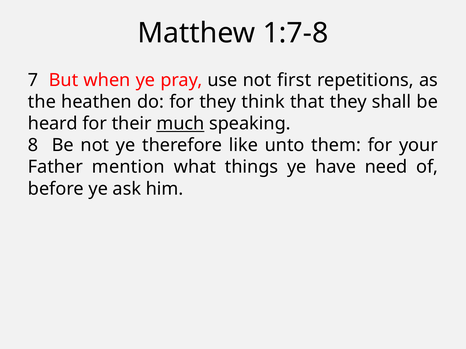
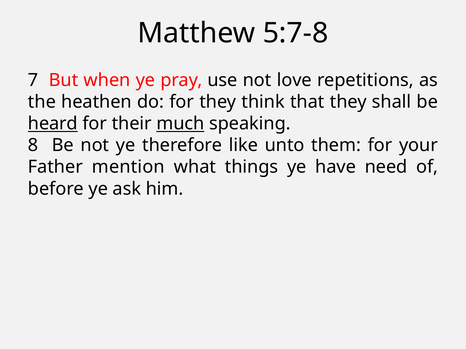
1:7-8: 1:7-8 -> 5:7-8 (295, 33)
first: first -> love (294, 80)
heard underline: none -> present (53, 124)
